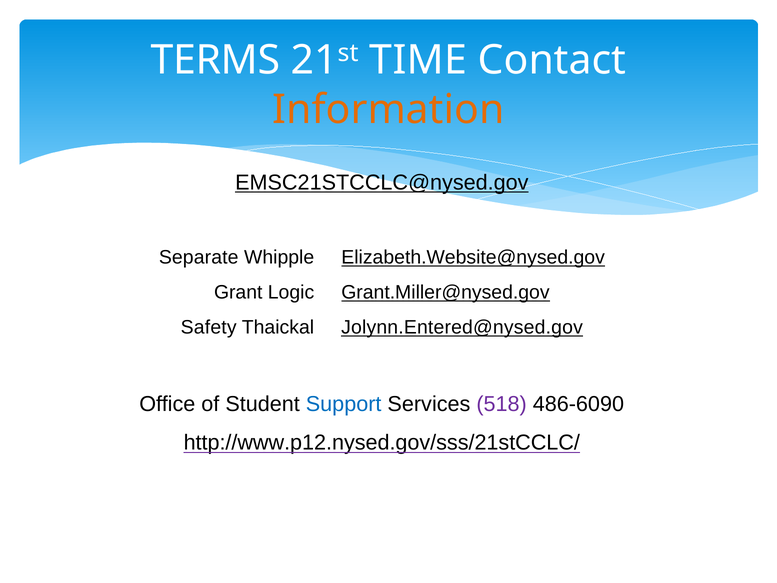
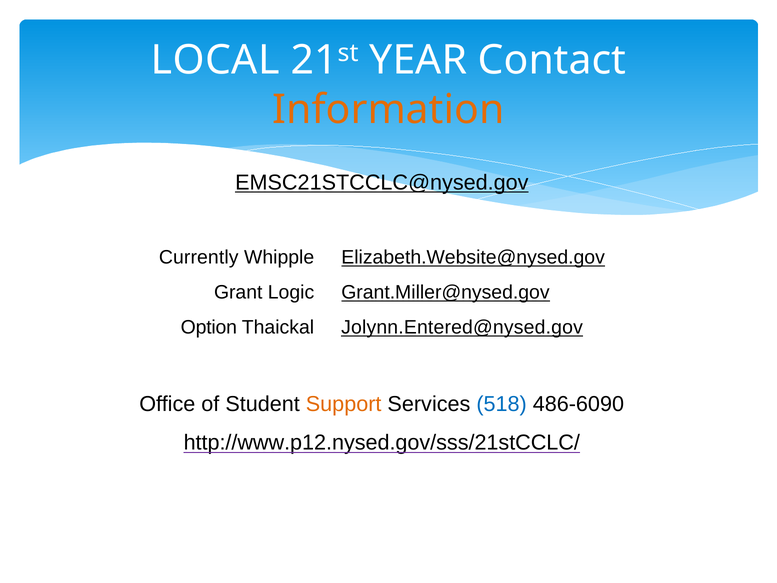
TERMS: TERMS -> LOCAL (215, 60)
TIME: TIME -> YEAR (418, 60)
Separate: Separate -> Currently (199, 257)
Safety: Safety -> Option (209, 327)
Support colour: blue -> orange (344, 404)
518 colour: purple -> blue (502, 404)
